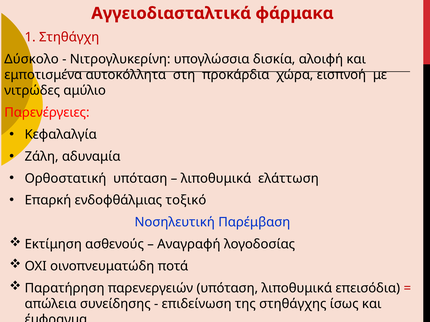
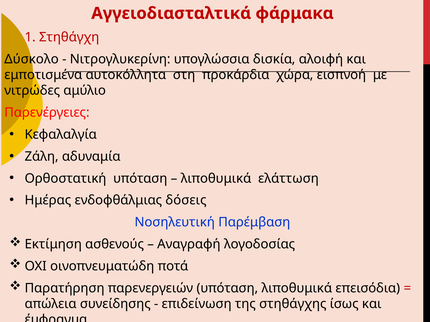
Επαρκή: Επαρκή -> Ημέρας (48, 201)
τοξικό: τοξικό -> δόσεις (186, 201)
